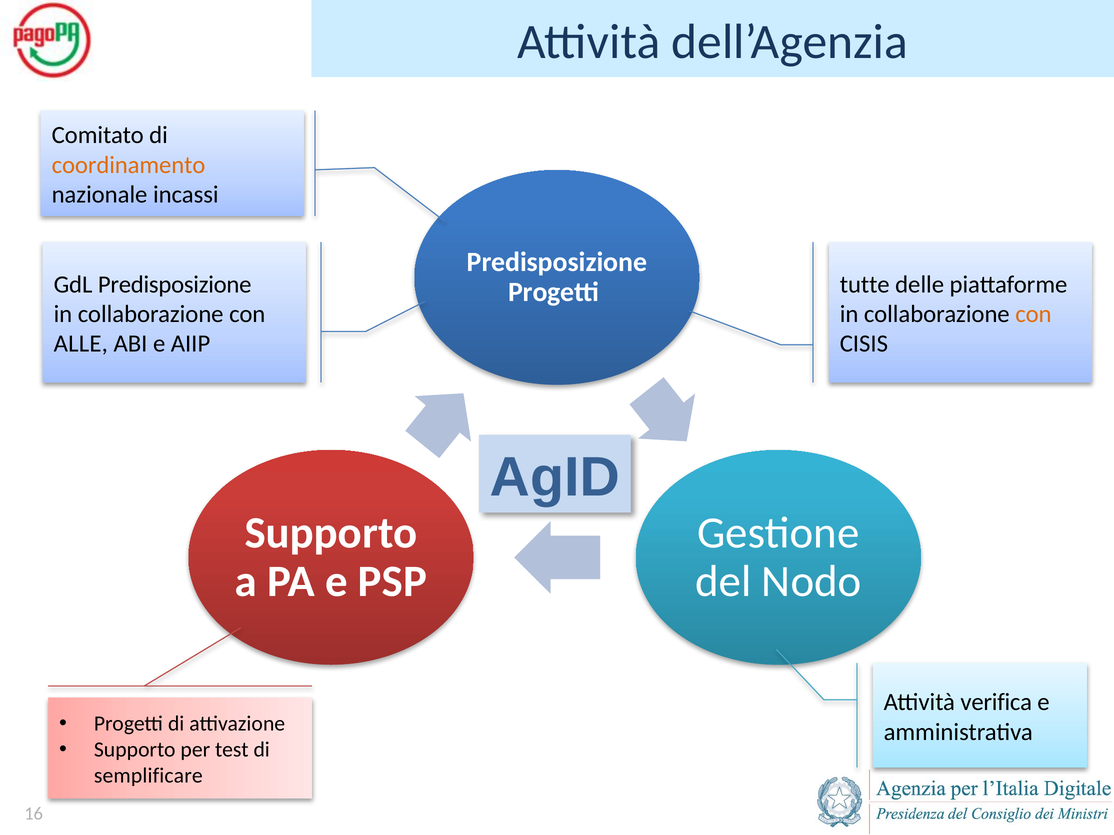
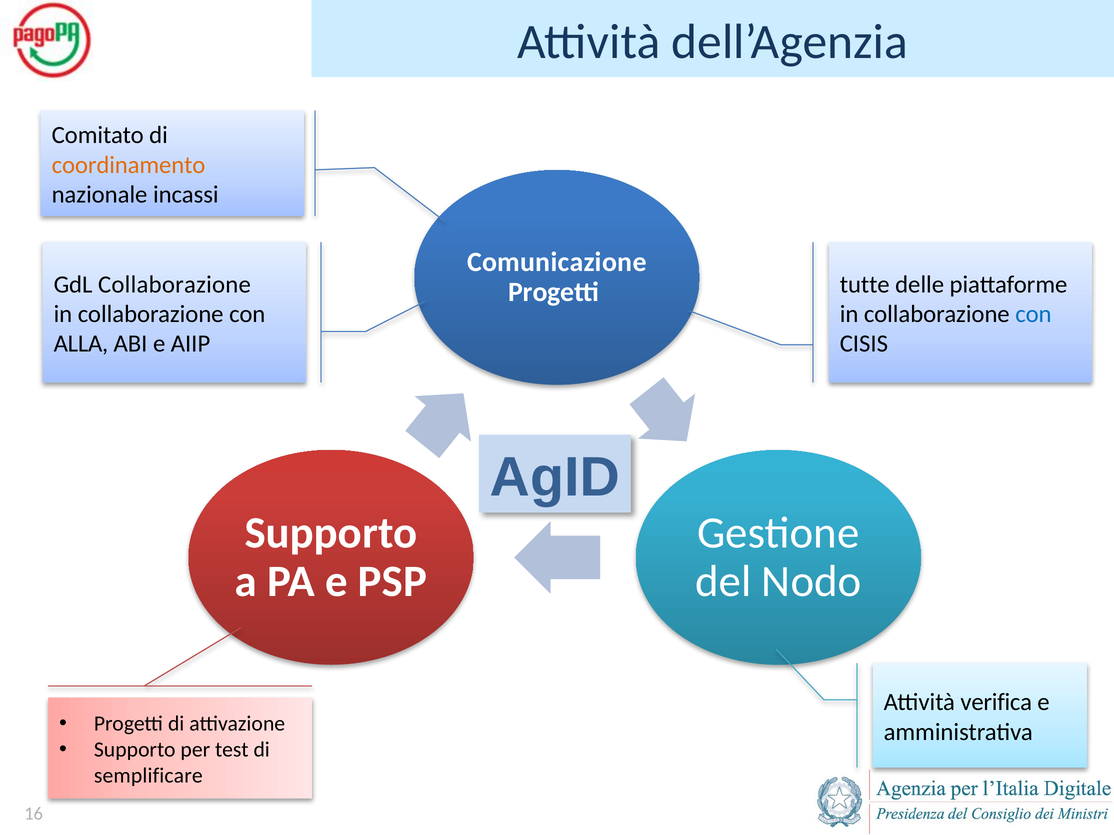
Predisposizione: Predisposizione -> Comunicazione (557, 262)
GdL Predisposizione: Predisposizione -> Collaborazione (174, 285)
con colour: orange -> blue (1033, 314)
ALLE: ALLE -> ALLA (81, 344)
